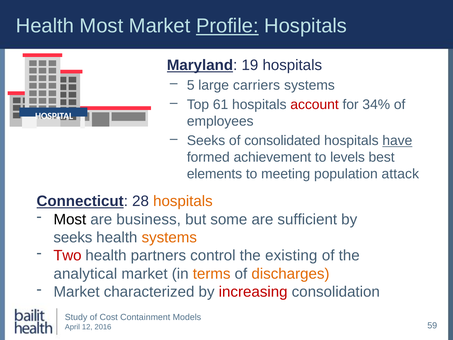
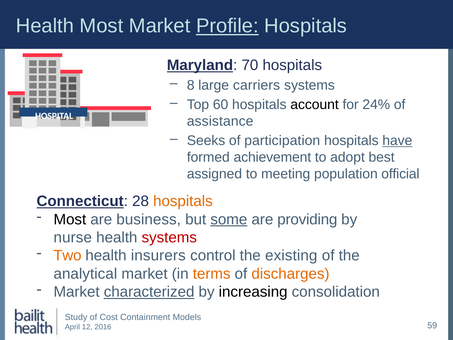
19: 19 -> 70 (250, 65)
5: 5 -> 8 (191, 85)
61: 61 -> 60 (221, 105)
account colour: red -> black (315, 105)
34%: 34% -> 24% (376, 105)
employees: employees -> assistance (220, 121)
consolidated: consolidated -> participation (282, 141)
levels: levels -> adopt (347, 157)
elements: elements -> assigned (214, 174)
attack: attack -> official (400, 174)
some underline: none -> present (229, 219)
sufficient: sufficient -> providing (307, 219)
seeks: seeks -> nurse (73, 237)
systems colour: orange -> red (169, 237)
Two colour: red -> orange (67, 255)
partners: partners -> insurers (158, 255)
characterized underline: none -> present (149, 292)
increasing colour: red -> black (253, 292)
